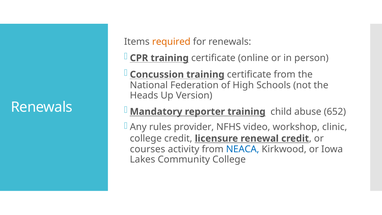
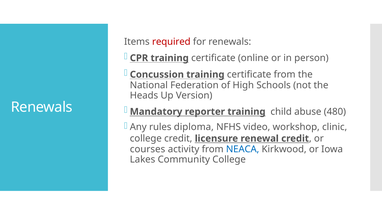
required colour: orange -> red (171, 42)
652: 652 -> 480 (335, 112)
provider: provider -> diploma (194, 127)
